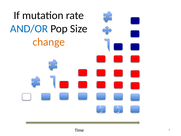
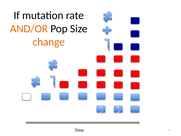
AND/OR colour: blue -> orange (29, 29)
